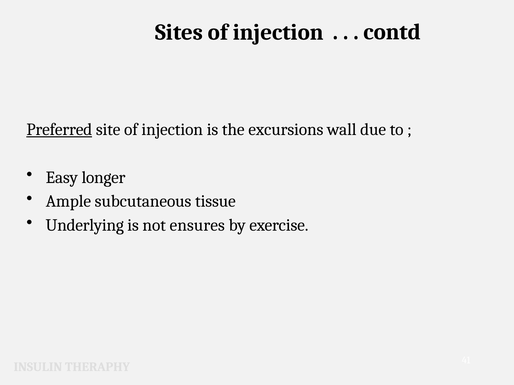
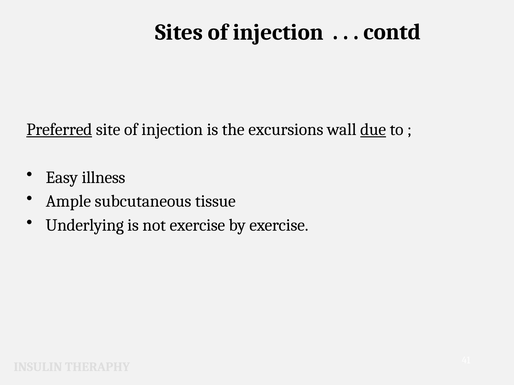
due underline: none -> present (373, 130)
longer: longer -> illness (103, 178)
not ensures: ensures -> exercise (197, 226)
